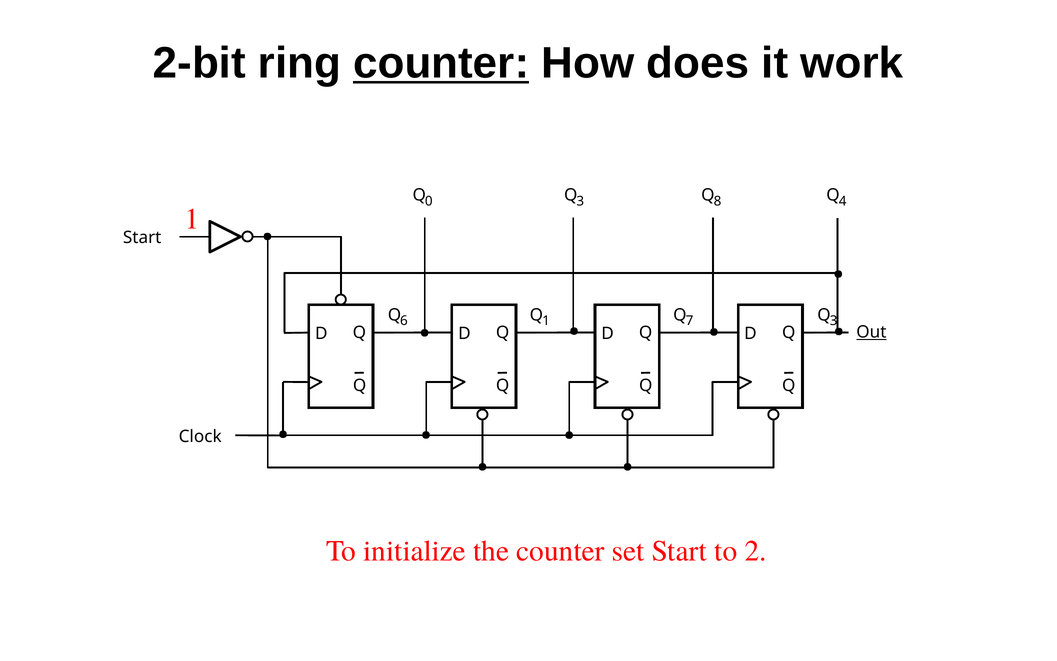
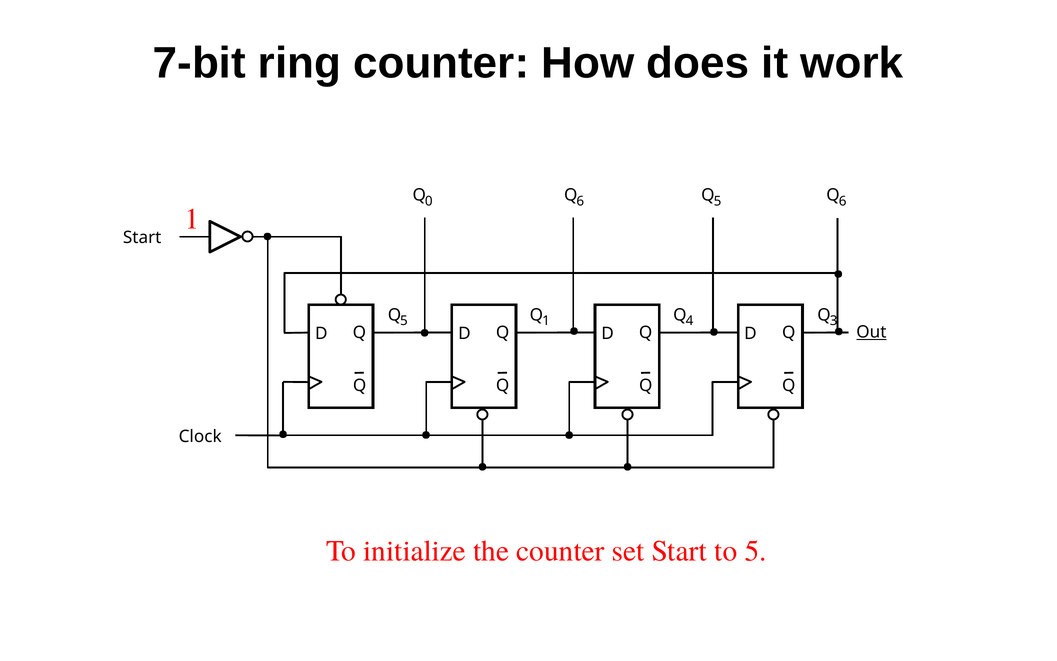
2-bit: 2-bit -> 7-bit (199, 63)
counter underline: present -> none (441, 63)
0 Q 3: 3 -> 6 (580, 201)
8: 8 -> 5 (718, 201)
4: 4 -> 6 (843, 201)
6: 6 -> 5 (404, 321)
7: 7 -> 4 (689, 321)
to 2: 2 -> 5 (756, 551)
